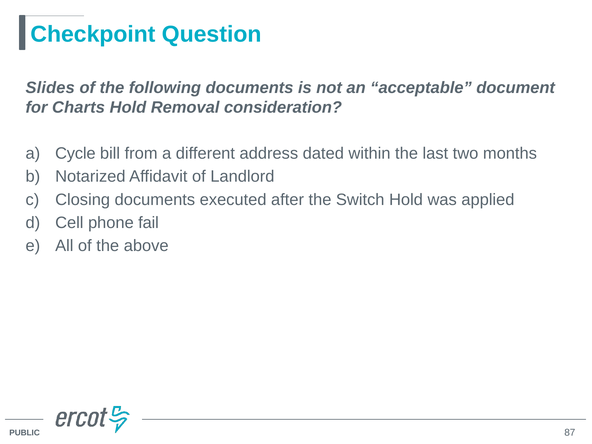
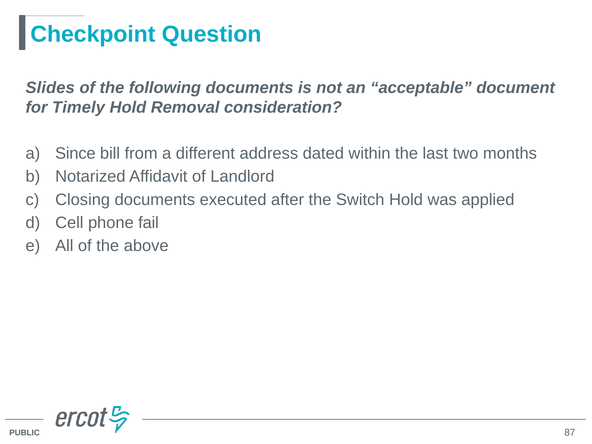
Charts: Charts -> Timely (79, 107)
Cycle: Cycle -> Since (75, 154)
